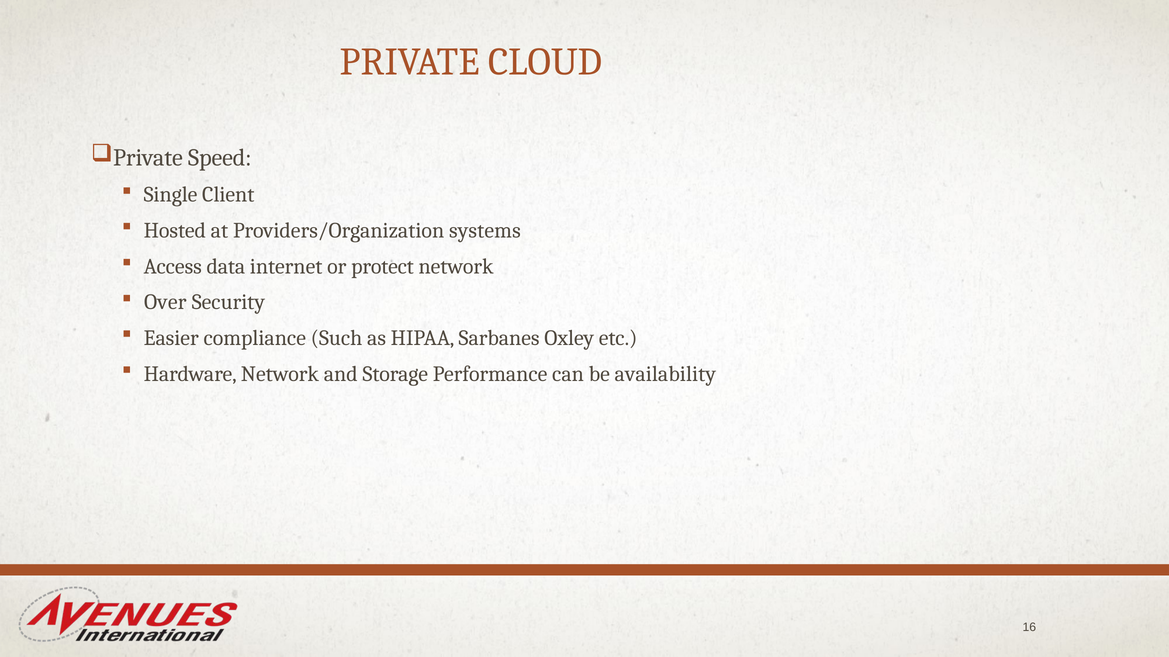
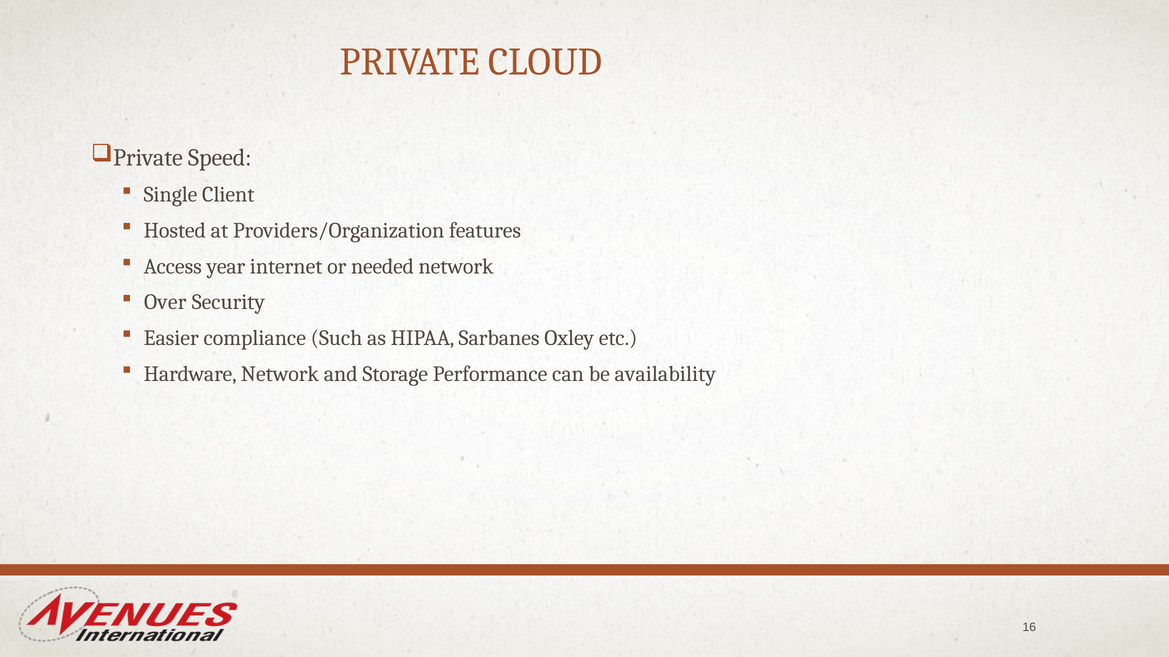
systems: systems -> features (485, 231)
data: data -> year (226, 267)
protect: protect -> needed (383, 267)
